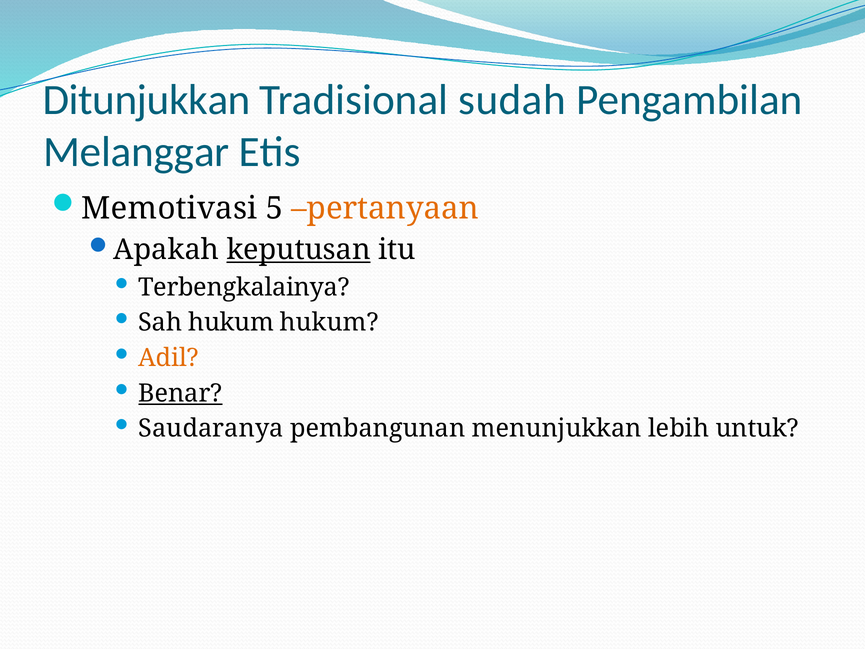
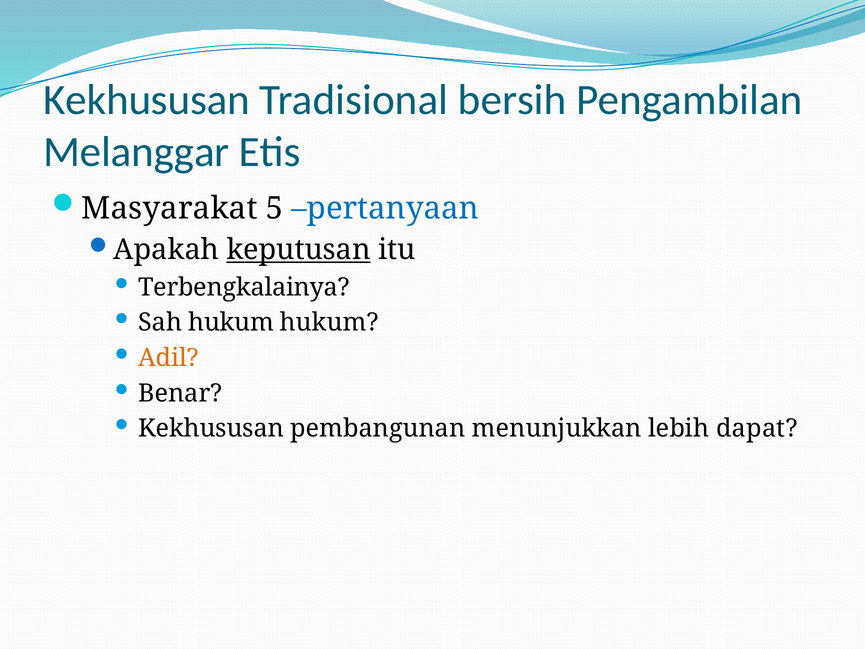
Ditunjukkan: Ditunjukkan -> Kekhususan (147, 100)
sudah: sudah -> bersih (512, 100)
Memotivasi: Memotivasi -> Masyarakat (170, 208)
pertanyaan colour: orange -> blue (385, 208)
Benar underline: present -> none (180, 393)
Saudaranya: Saudaranya -> Kekhususan (211, 428)
untuk: untuk -> dapat (757, 428)
